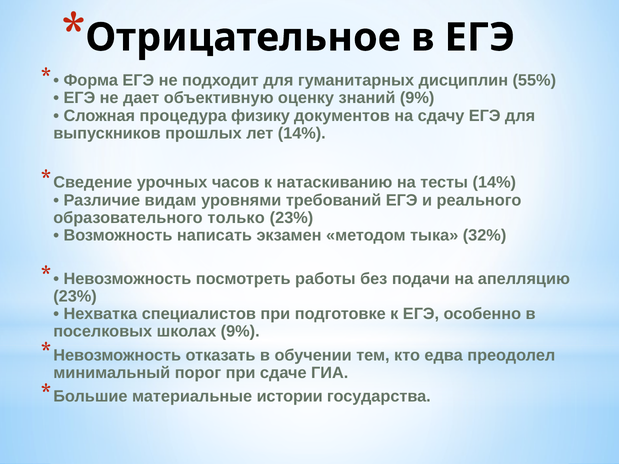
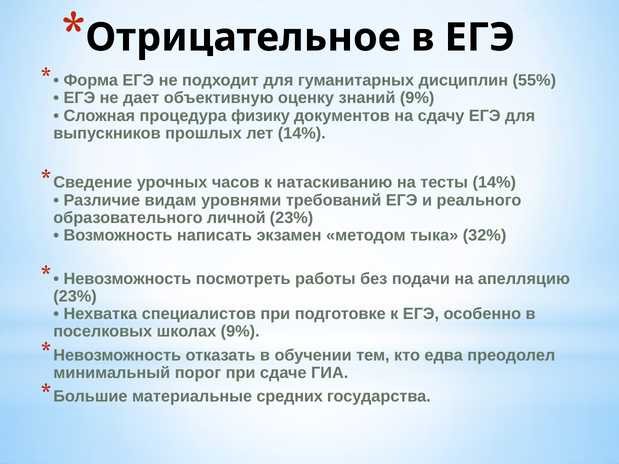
только: только -> личной (236, 218)
истории: истории -> средних (290, 397)
